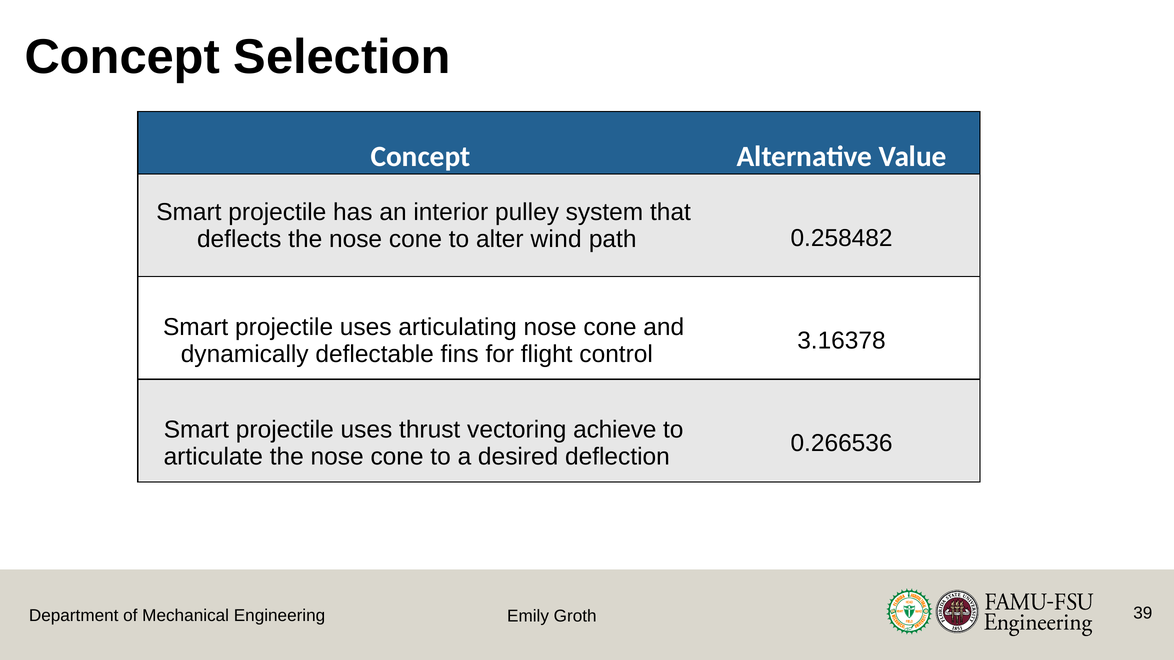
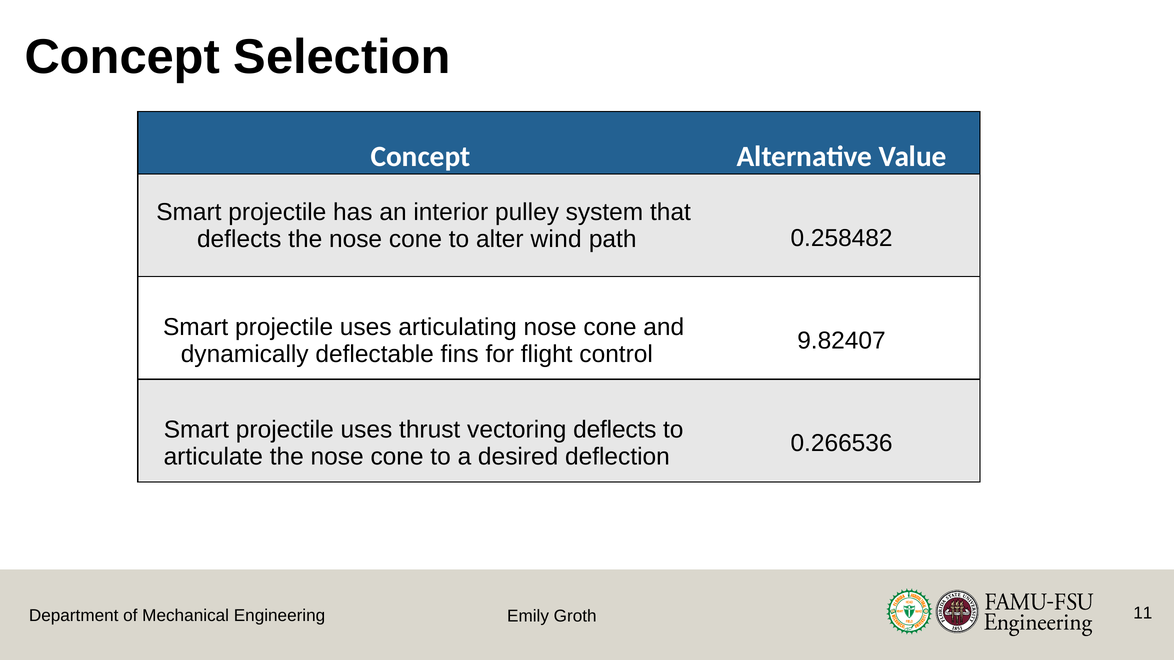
3.16378: 3.16378 -> 9.82407 (841, 341)
vectoring achieve: achieve -> deflects (615, 430)
39: 39 -> 11 (1143, 613)
